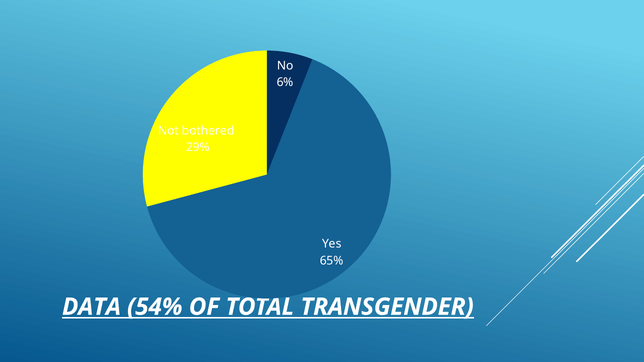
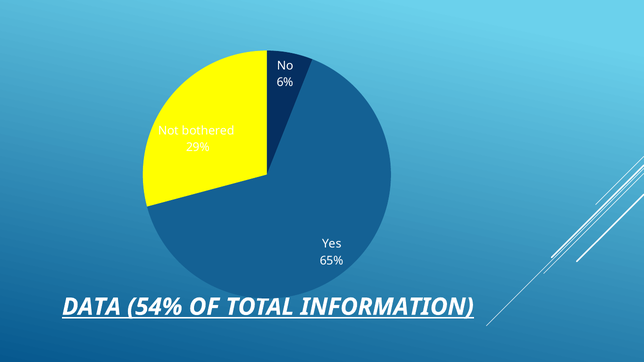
TRANSGENDER: TRANSGENDER -> INFORMATION (387, 307)
